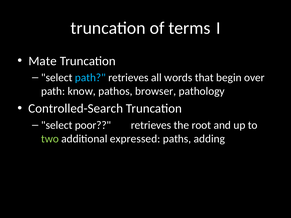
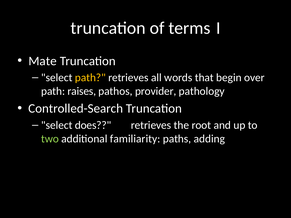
path colour: light blue -> yellow (90, 78)
know: know -> raises (82, 91)
browser: browser -> provider (156, 91)
poor: poor -> does (93, 125)
expressed: expressed -> familiarity (135, 139)
